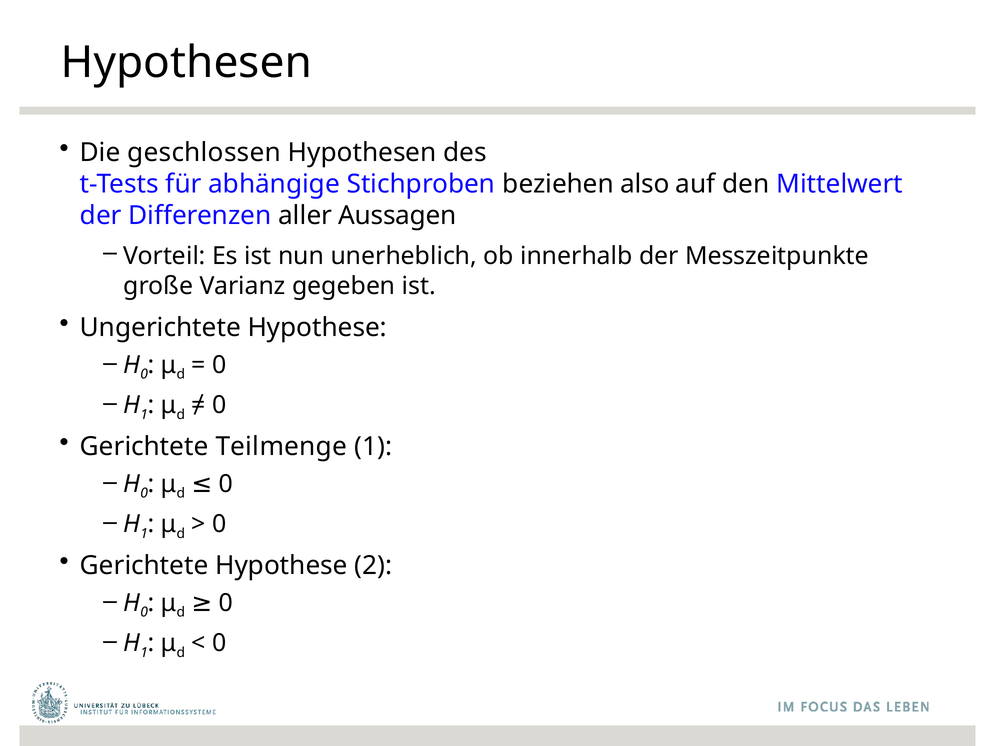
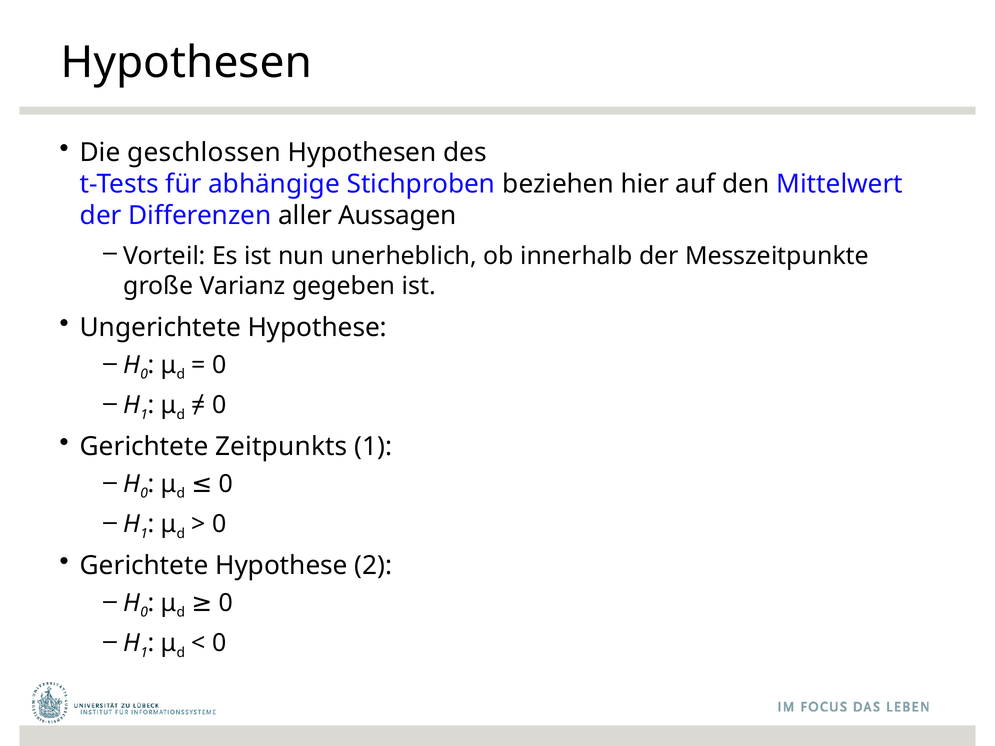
also: also -> hier (645, 184)
Teilmenge: Teilmenge -> Zeitpunkts (281, 447)
